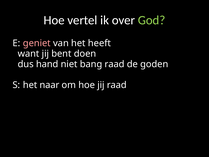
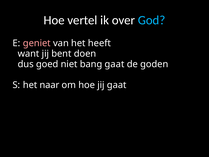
God colour: light green -> light blue (152, 20)
hand: hand -> goed (47, 64)
bang raad: raad -> gaat (115, 64)
jij raad: raad -> gaat (117, 85)
